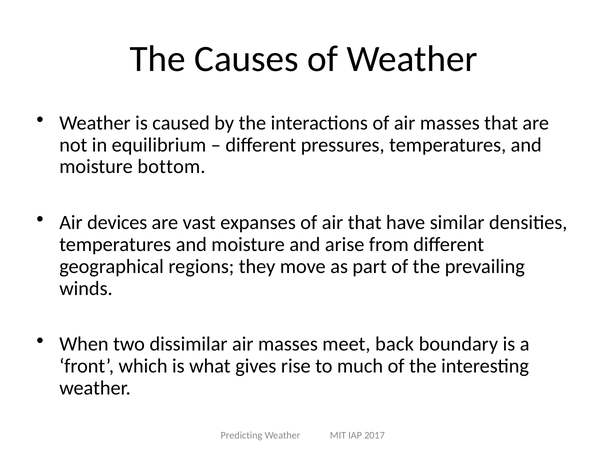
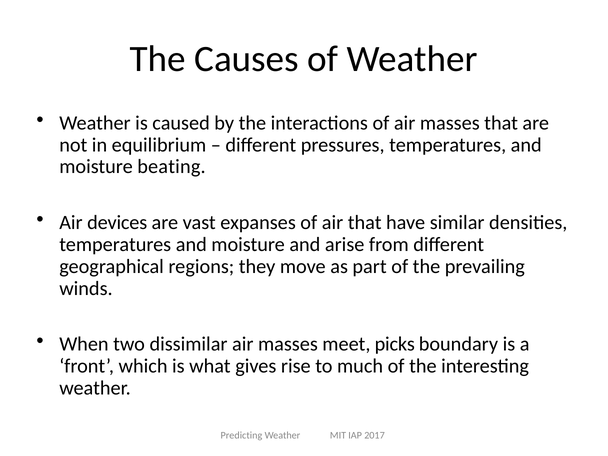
bottom: bottom -> beating (171, 167)
back: back -> picks (395, 344)
